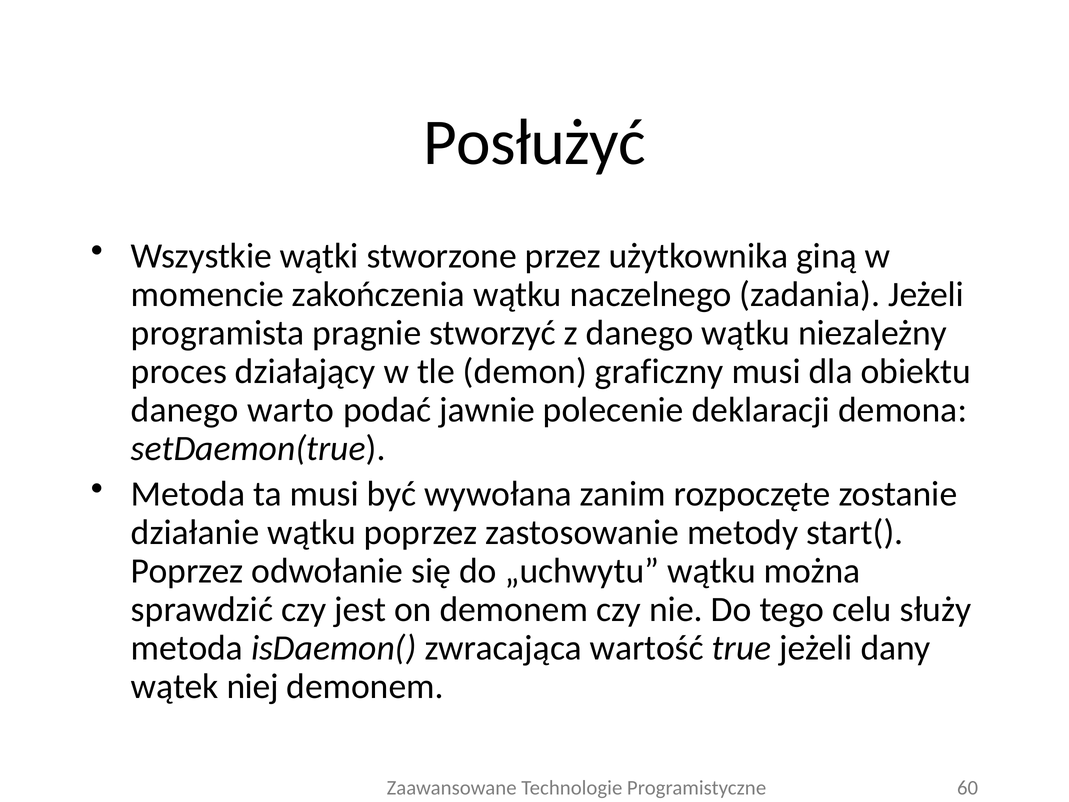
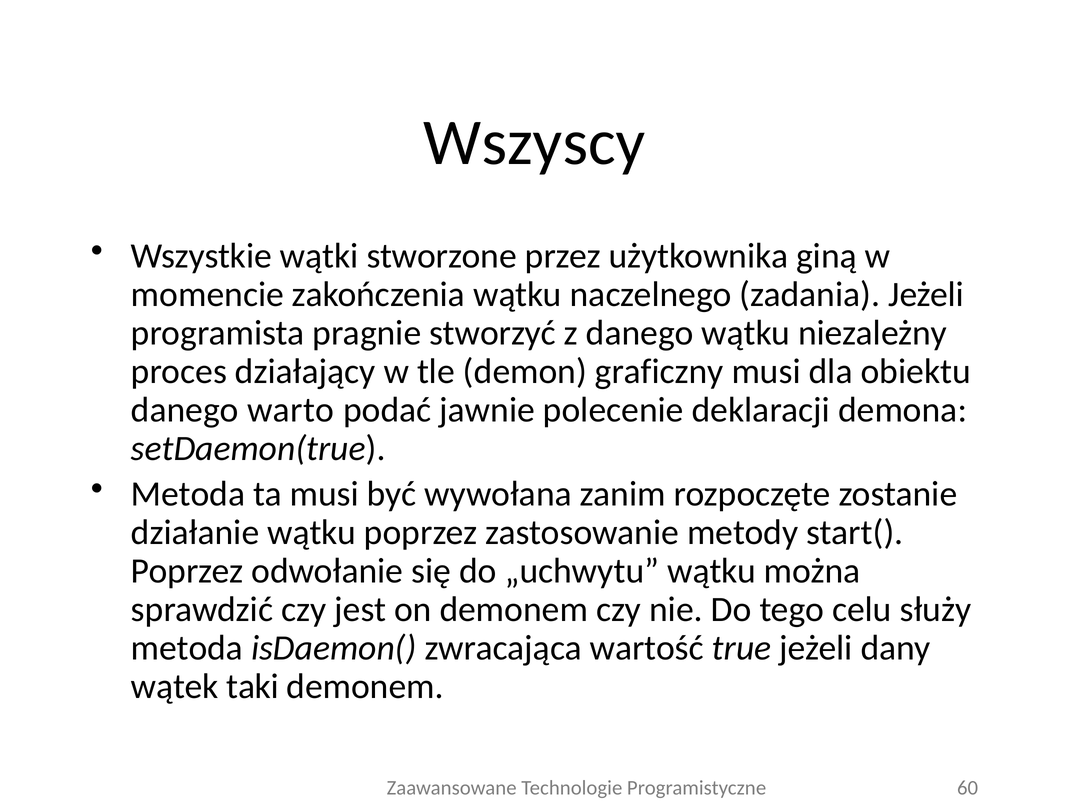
Posłużyć: Posłużyć -> Wszyscy (534, 143)
niej: niej -> taki (253, 686)
